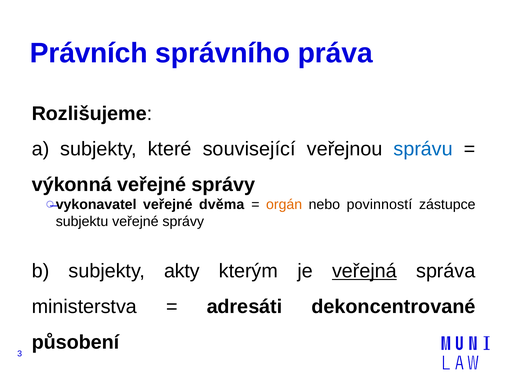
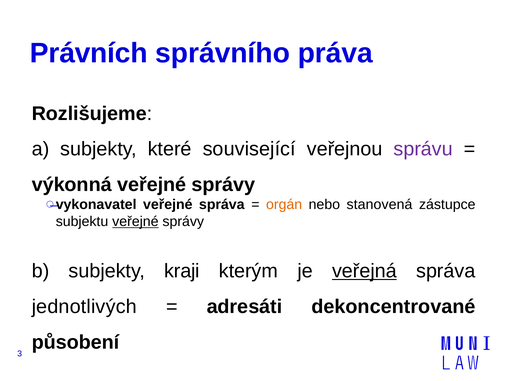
správu colour: blue -> purple (423, 149)
veřejné dvěma: dvěma -> správa (222, 205)
povinností: povinností -> stanovená (379, 205)
veřejné underline: none -> present (135, 222)
akty: akty -> kraji (182, 271)
ministerstva: ministerstva -> jednotlivých (84, 307)
